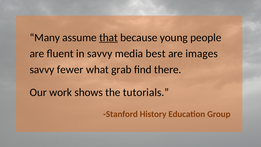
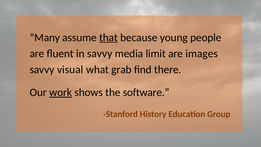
best: best -> limit (156, 54)
fewer: fewer -> visual (70, 70)
work underline: none -> present (61, 92)
tutorials: tutorials -> software (146, 92)
